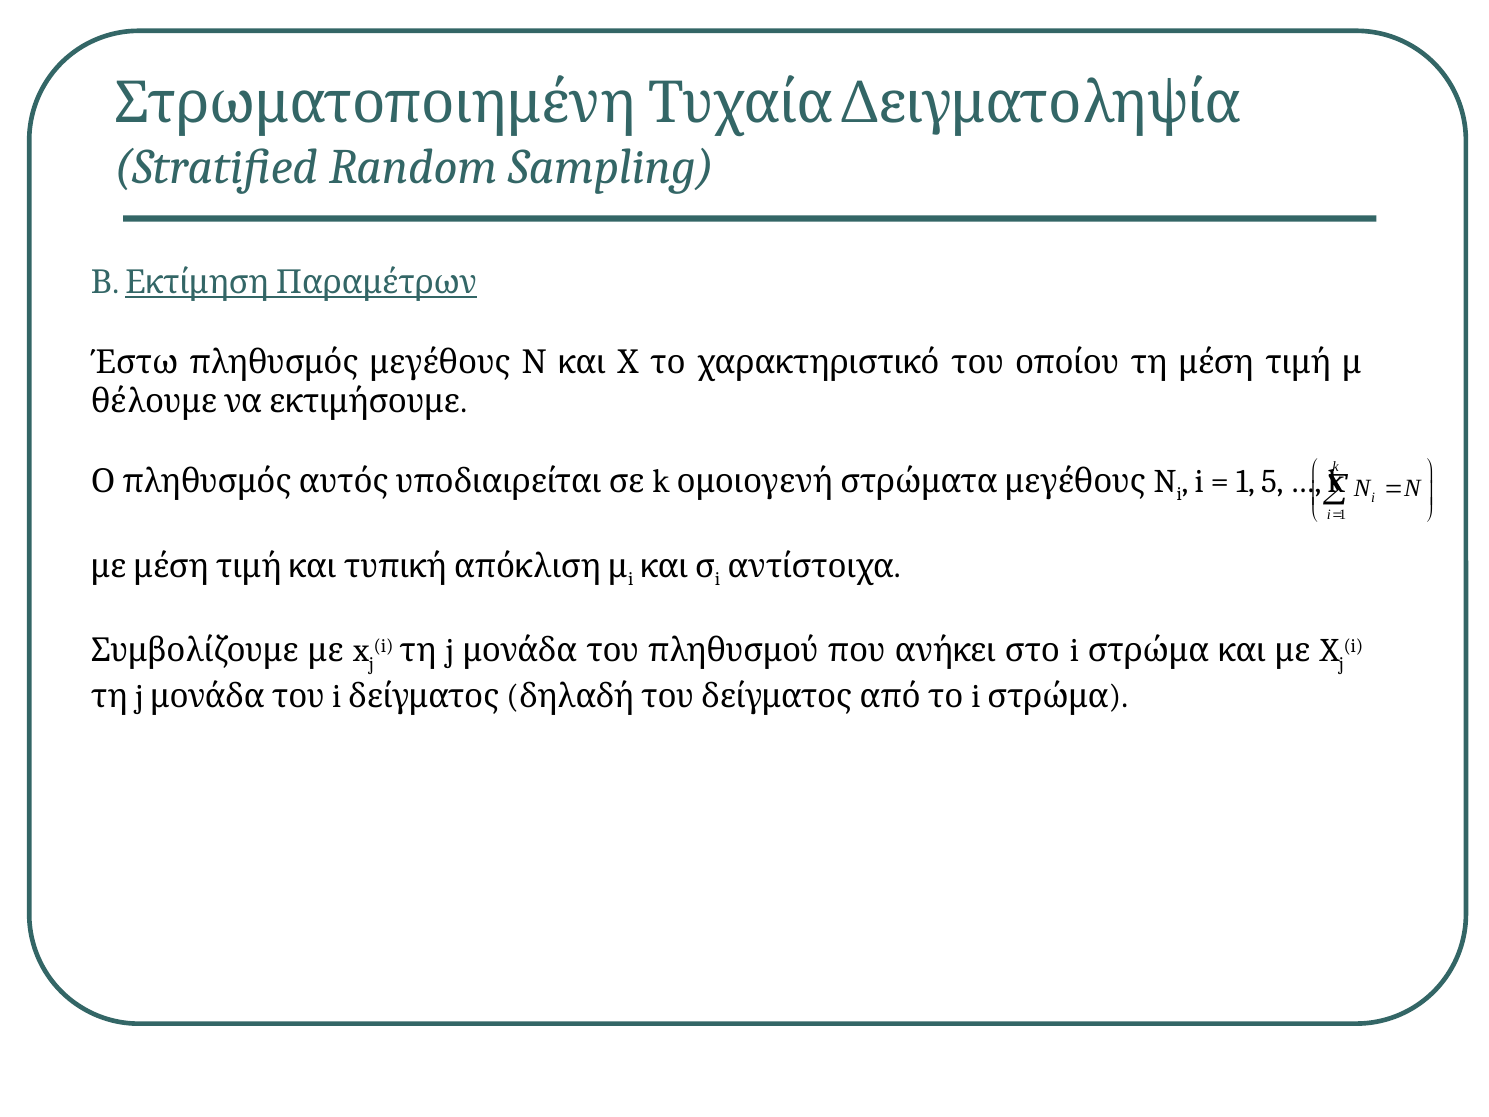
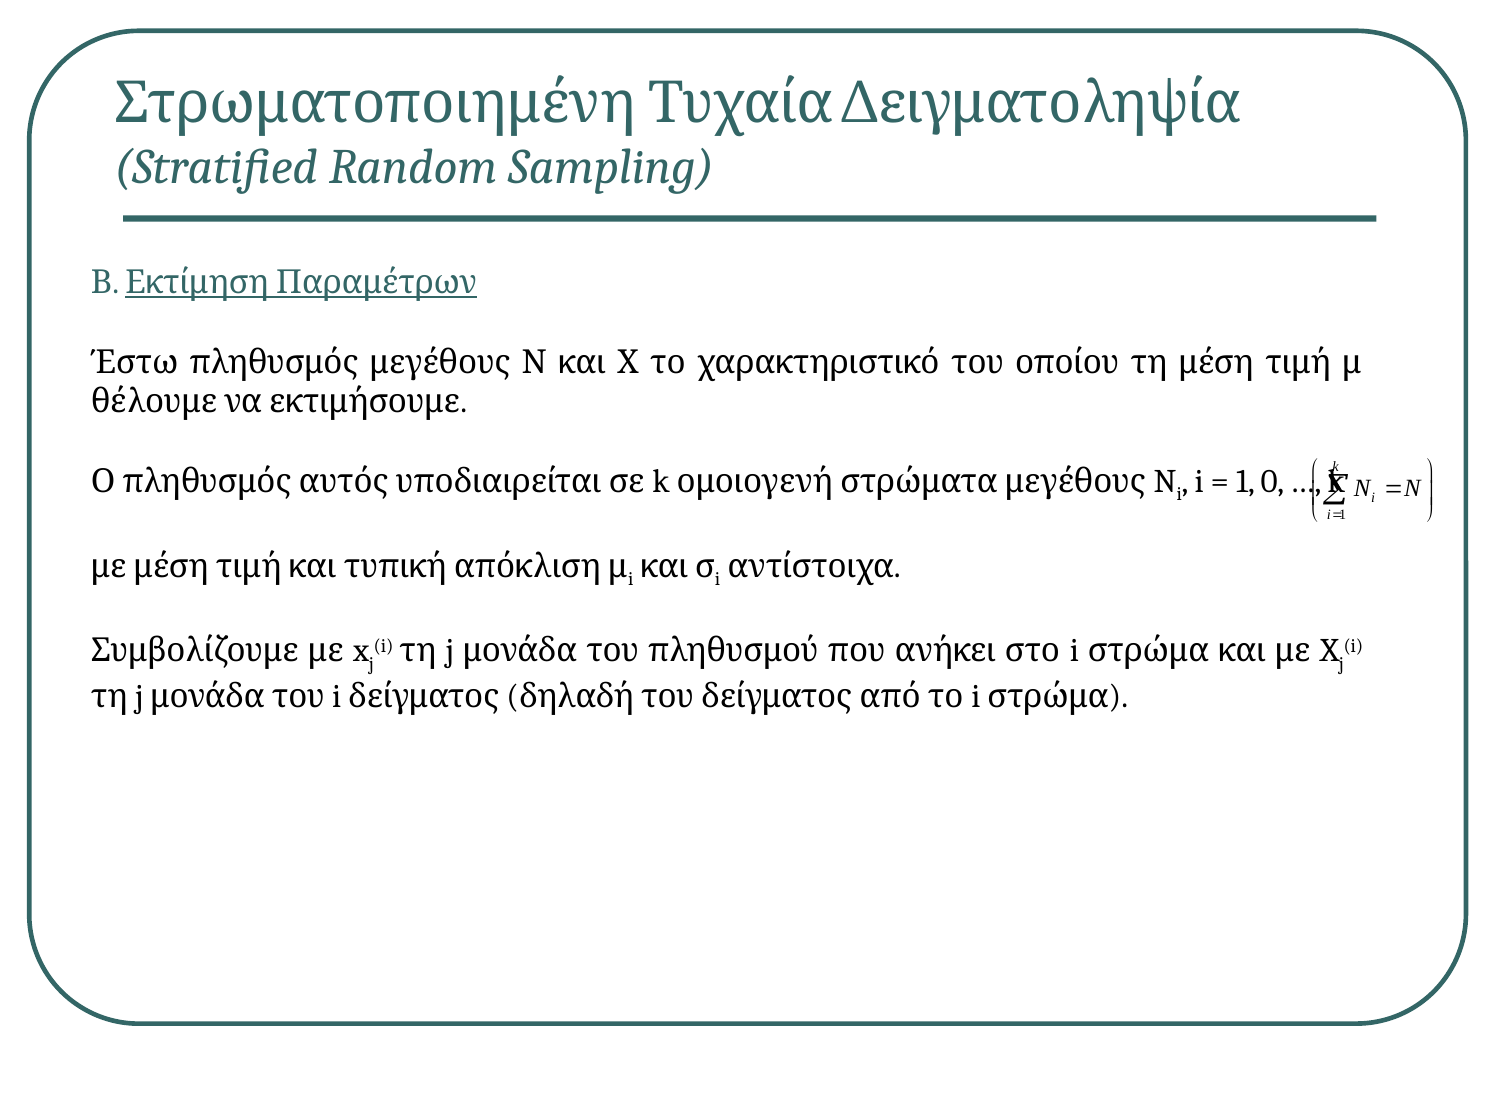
5: 5 -> 0 (1272, 481)
